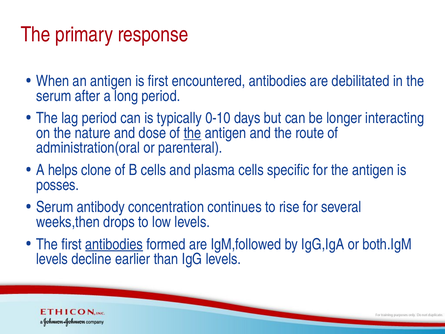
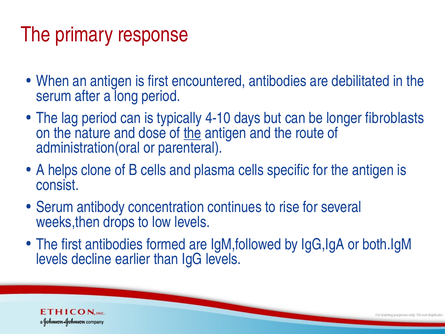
0-10: 0-10 -> 4-10 (218, 118)
interacting: interacting -> fibroblasts (395, 118)
posses: posses -> consist (58, 185)
antibodies underline: present -> none (114, 244)
